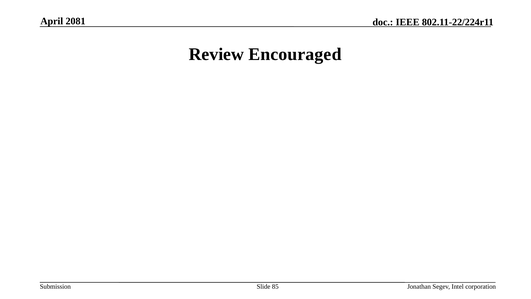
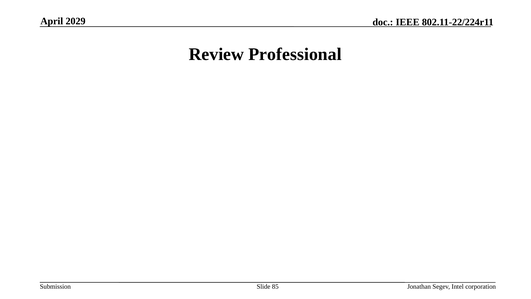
2081: 2081 -> 2029 (76, 21)
Encouraged: Encouraged -> Professional (295, 54)
